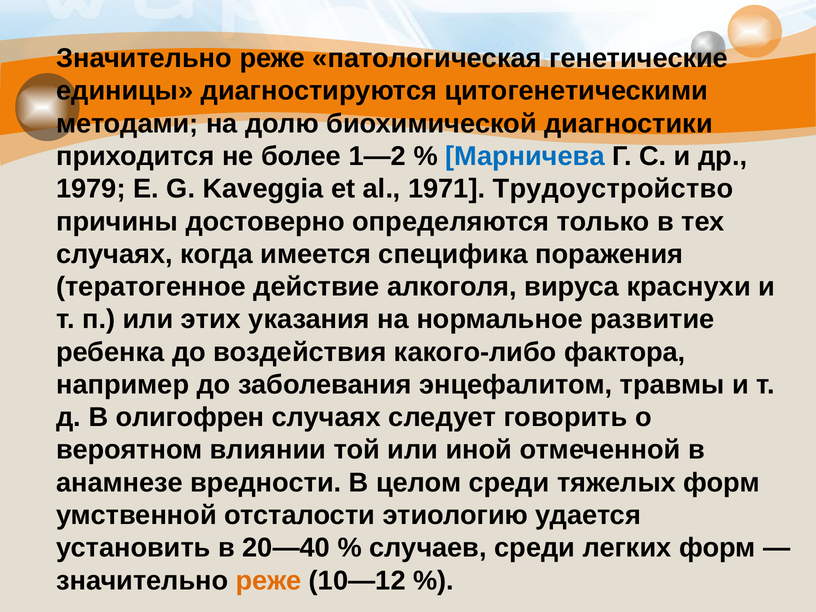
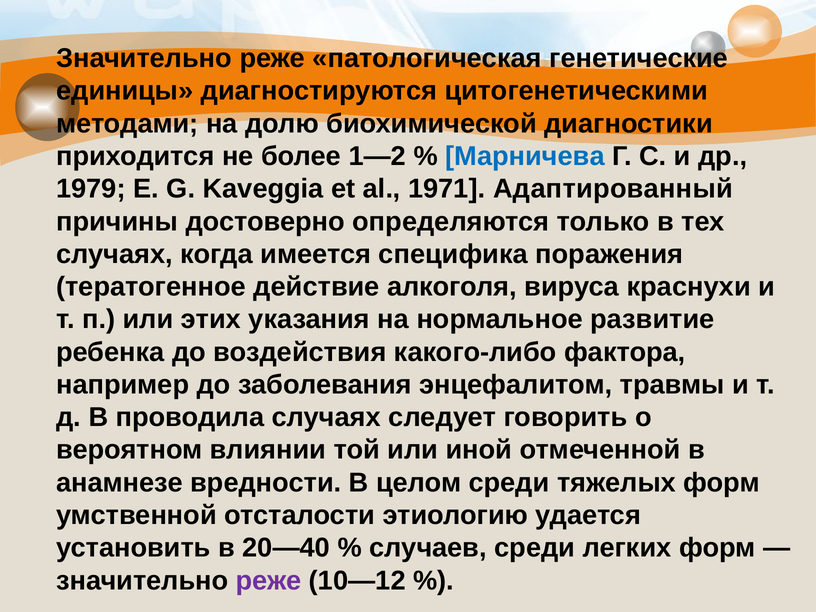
Трудоустройство: Трудоустройство -> Адаптированный (613, 189)
олигофрен: олигофрен -> проводила (190, 417)
реже colour: orange -> purple (269, 581)
